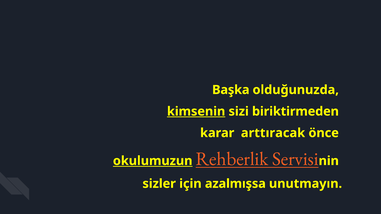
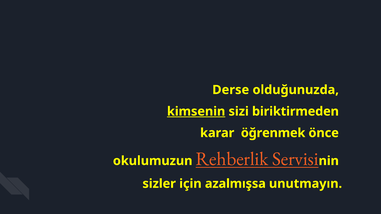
Başka: Başka -> Derse (231, 90)
arttıracak: arttıracak -> öğrenmek (273, 133)
okulumuzun underline: present -> none (153, 161)
